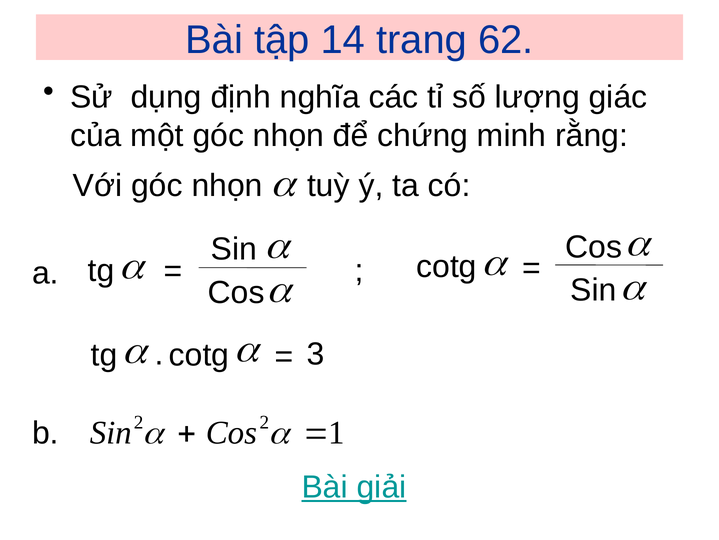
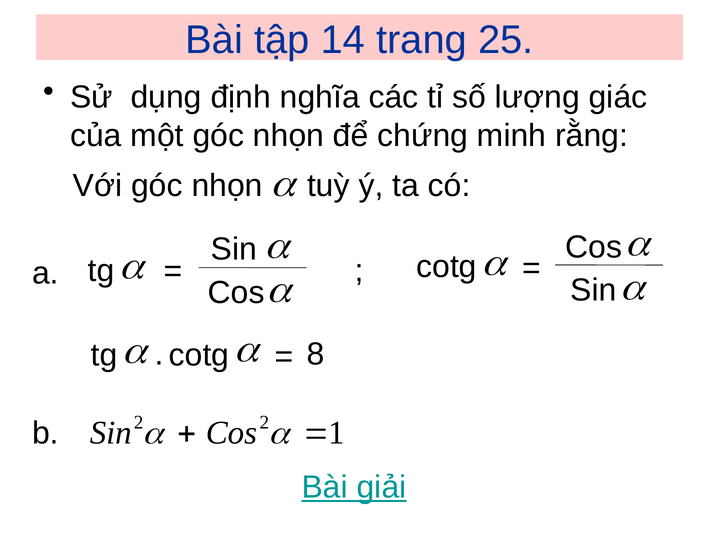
62: 62 -> 25 (506, 40)
3: 3 -> 8 (316, 353)
